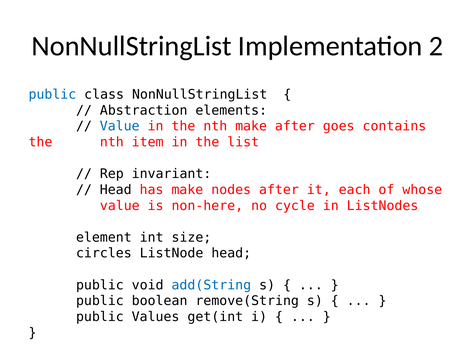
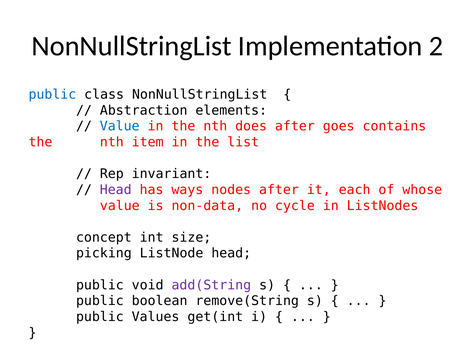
nth make: make -> does (251, 126)
Head colour: black -> purple (116, 189)
has make: make -> ways (187, 189)
non-here: non-here -> non-data (207, 205)
element: element -> concept (104, 237)
circles: circles -> picking (104, 253)
add(String colour: blue -> purple (211, 284)
